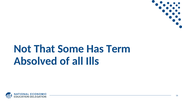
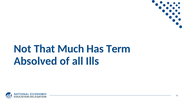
Some: Some -> Much (71, 49)
